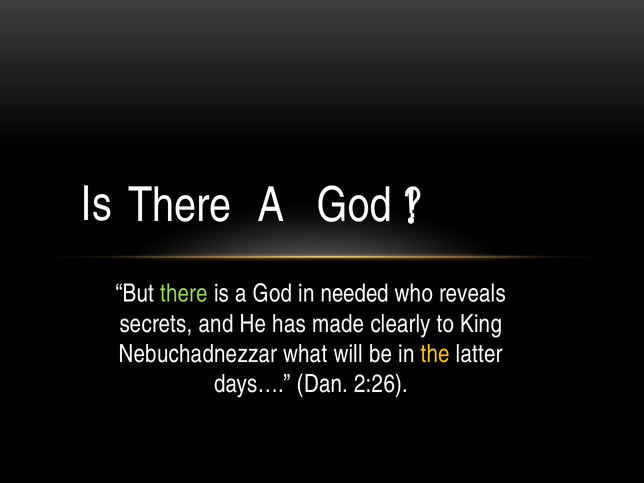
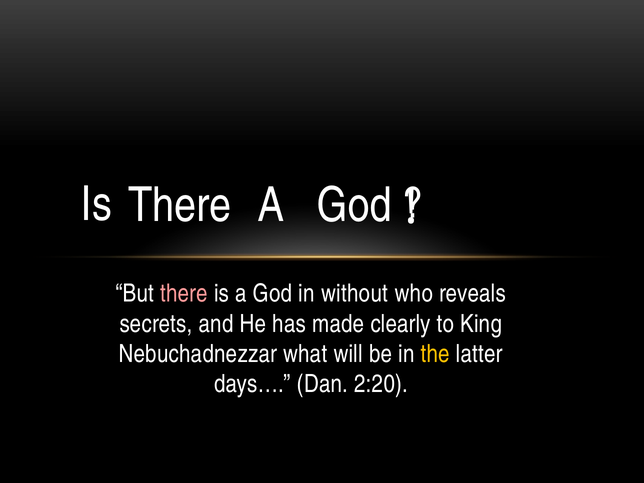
there colour: light green -> pink (184, 294)
needed: needed -> without (355, 294)
2:26: 2:26 -> 2:20 (381, 384)
